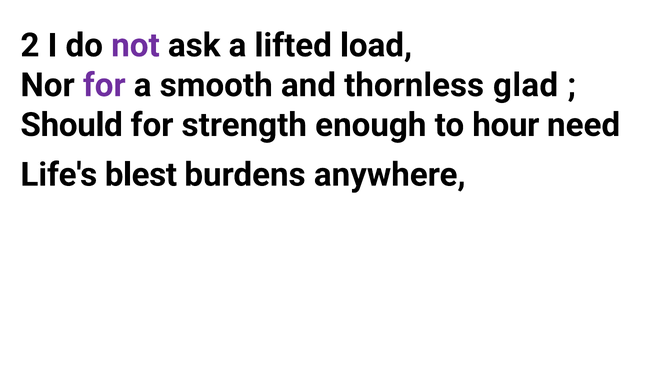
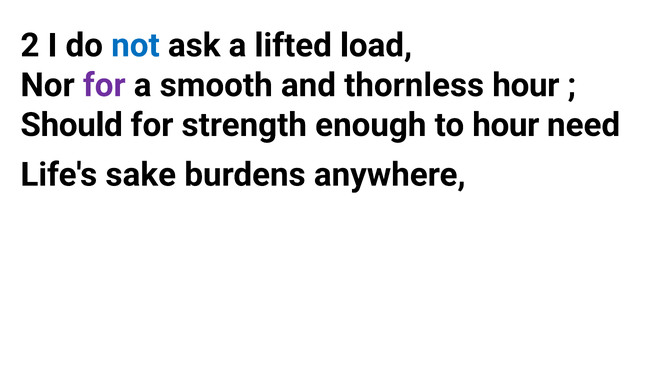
not colour: purple -> blue (135, 45)
thornless glad: glad -> hour (526, 85)
blest: blest -> sake (141, 175)
